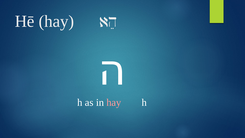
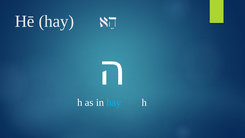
hay colour: pink -> light blue (114, 102)
